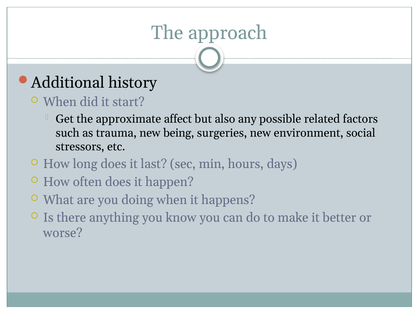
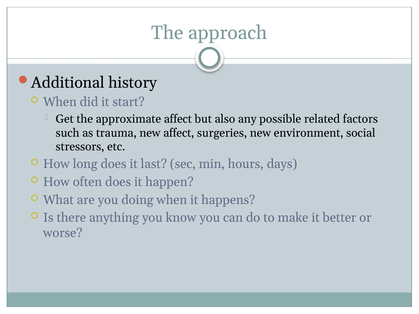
new being: being -> affect (179, 133)
